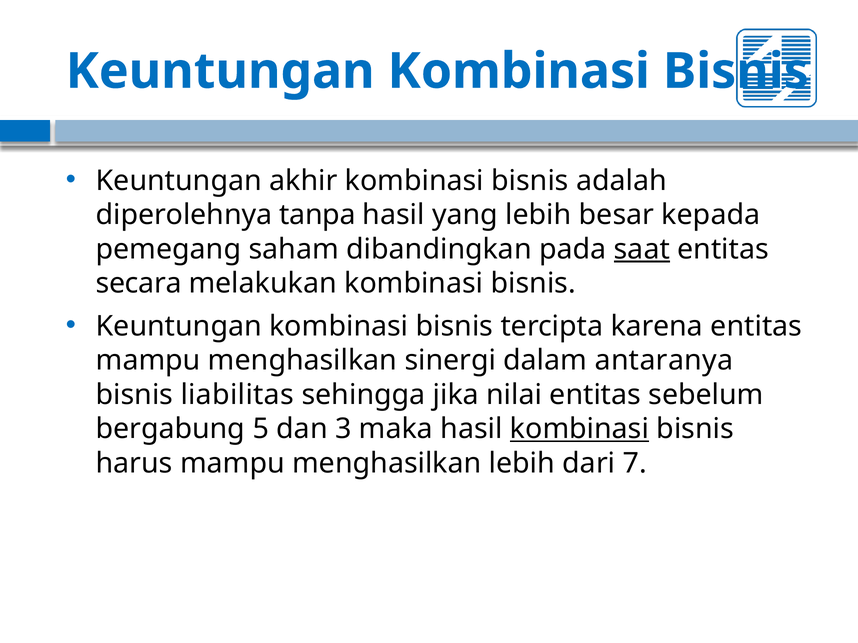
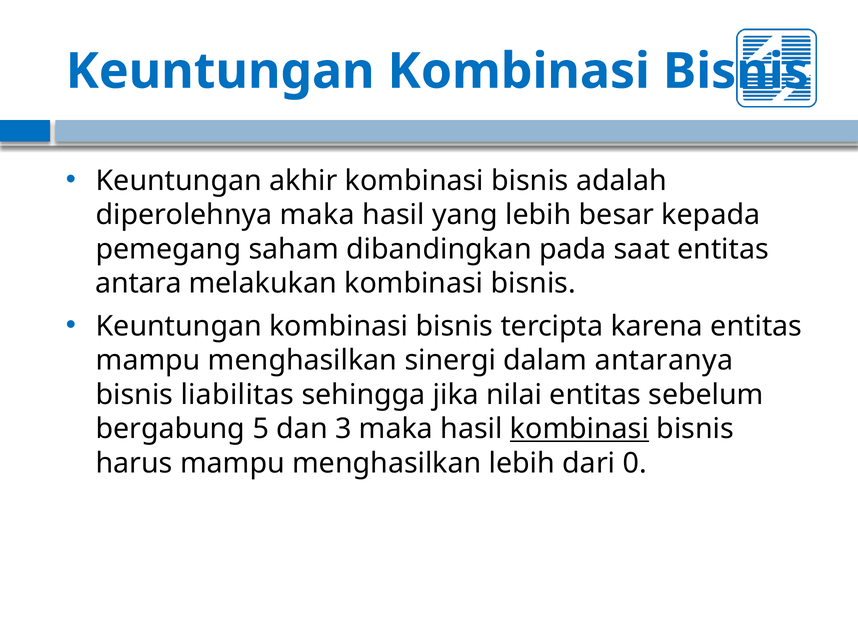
diperolehnya tanpa: tanpa -> maka (317, 215)
saat underline: present -> none (642, 249)
secara: secara -> antara (139, 284)
7: 7 -> 0 (635, 464)
